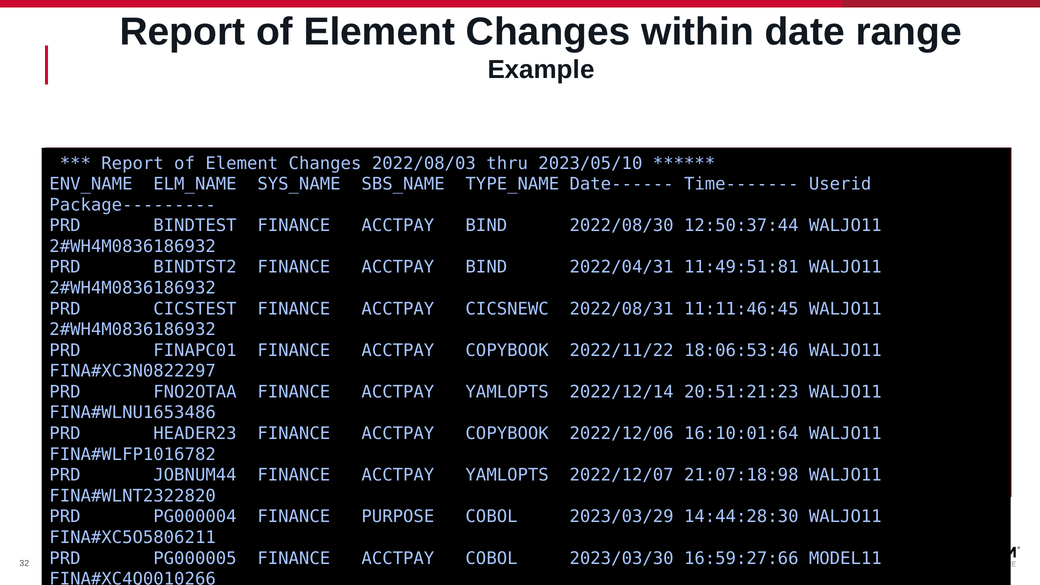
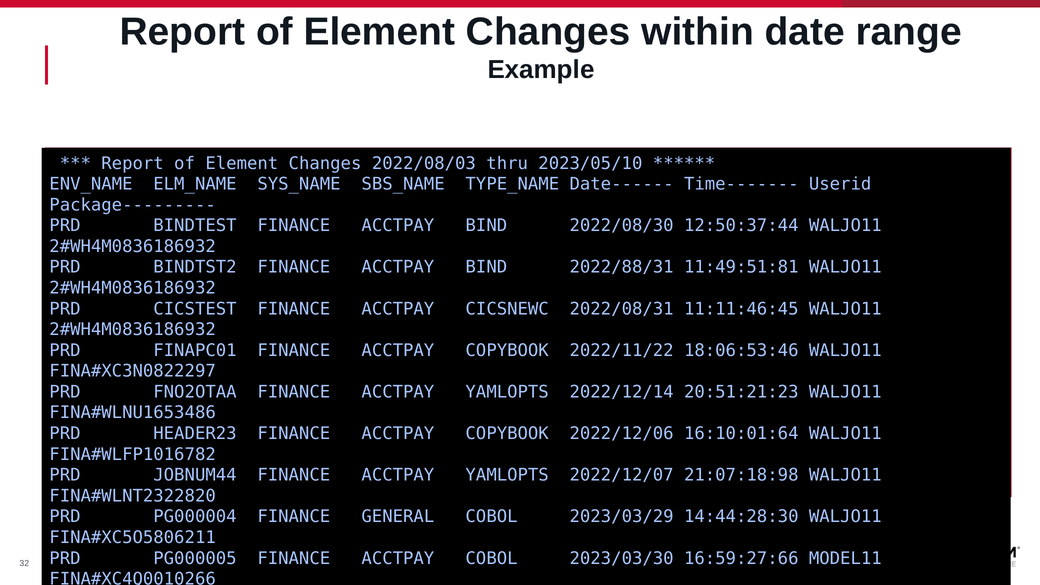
2022/04/31: 2022/04/31 -> 2022/88/31 (622, 267)
PURPOSE: PURPOSE -> GENERAL (398, 517)
